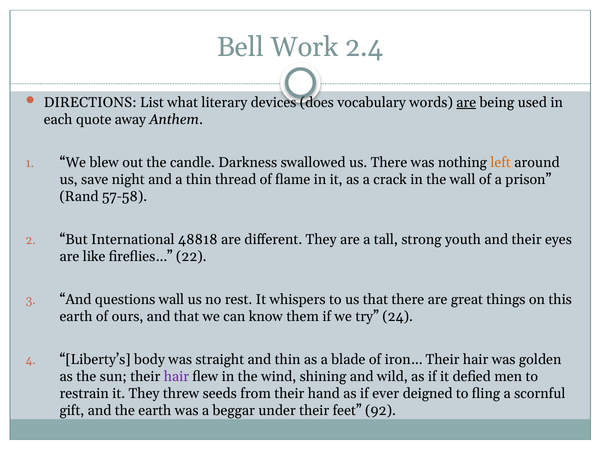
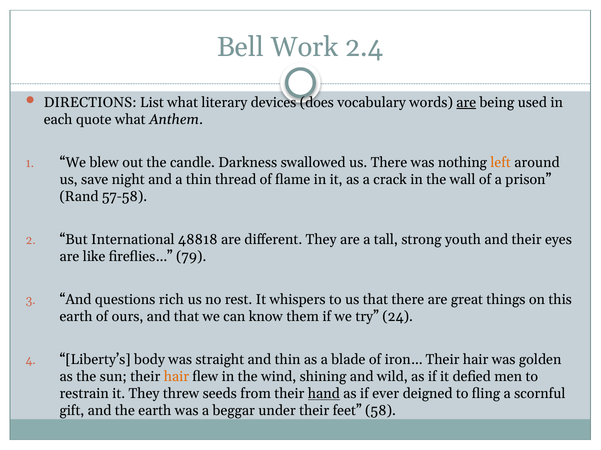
quote away: away -> what (130, 120)
22: 22 -> 79 (191, 257)
questions wall: wall -> rich (171, 300)
hair colour: purple -> orange (176, 377)
hand underline: none -> present (324, 394)
92: 92 -> 58 (381, 411)
